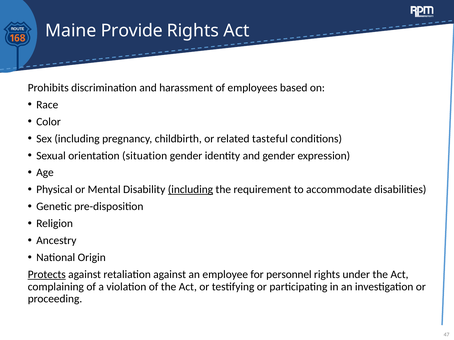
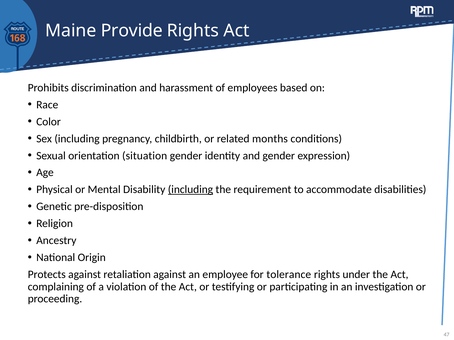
tasteful: tasteful -> months (270, 139)
Protects underline: present -> none (47, 275)
personnel: personnel -> tolerance (289, 275)
